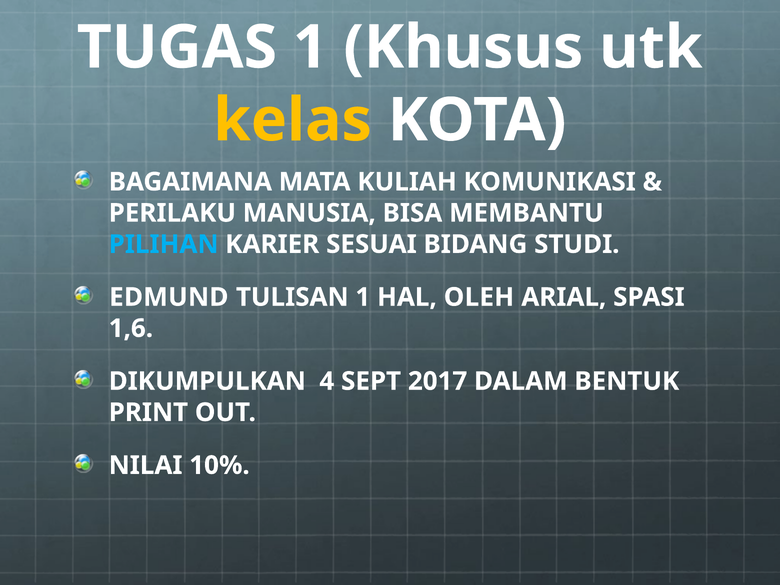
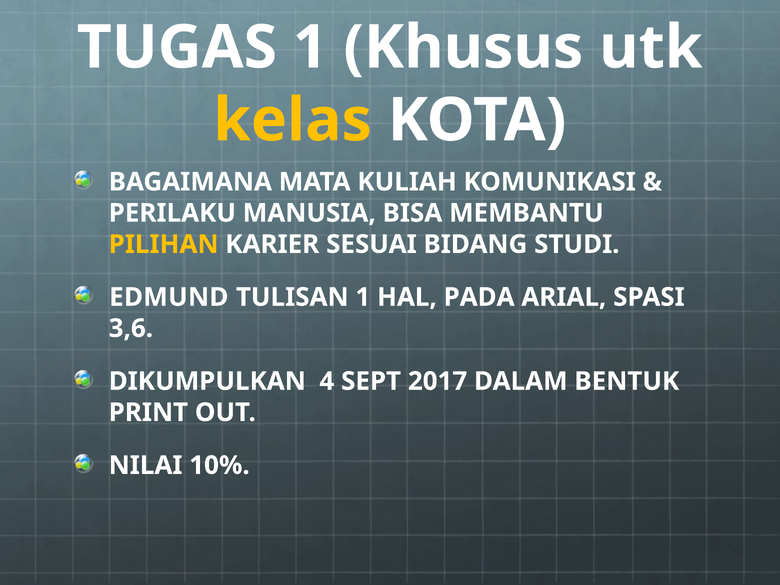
PILIHAN colour: light blue -> yellow (164, 244)
OLEH: OLEH -> PADA (479, 297)
1,6: 1,6 -> 3,6 (131, 328)
